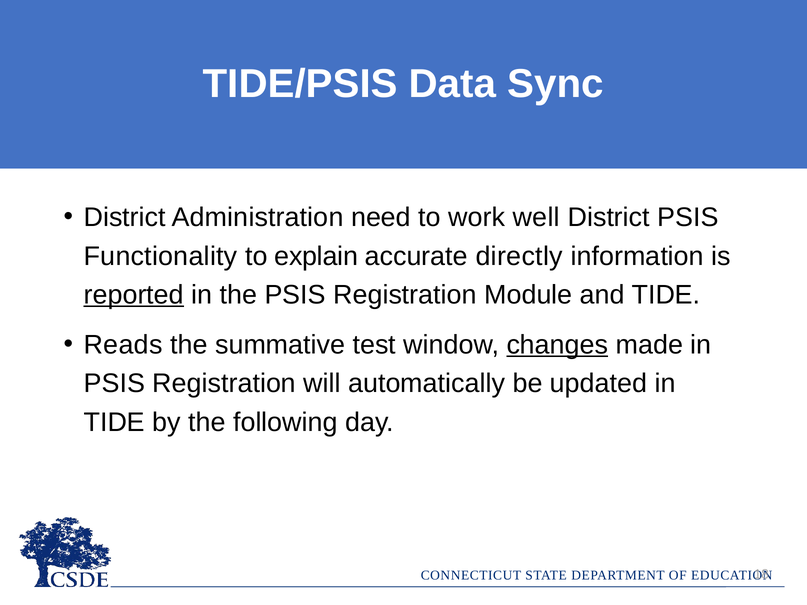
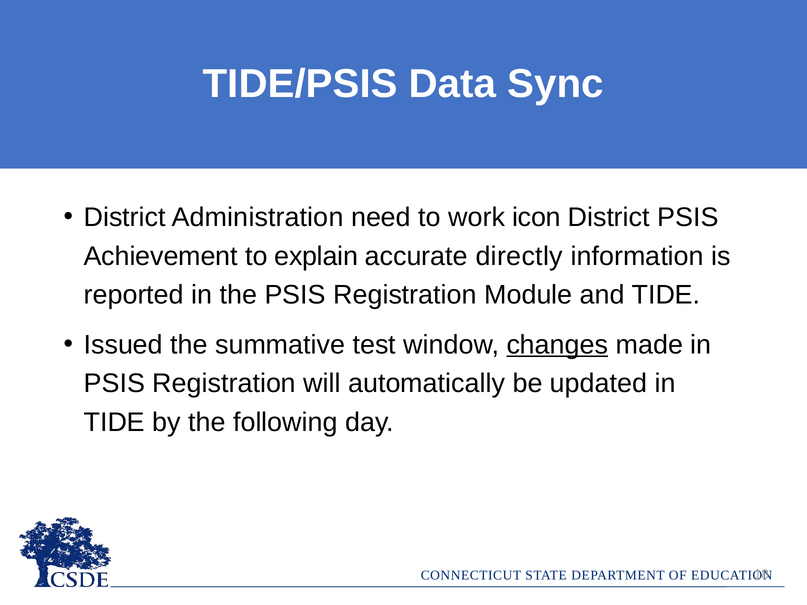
well: well -> icon (536, 218)
Functionality: Functionality -> Achievement (161, 256)
reported underline: present -> none (134, 295)
Reads: Reads -> Issued (123, 345)
